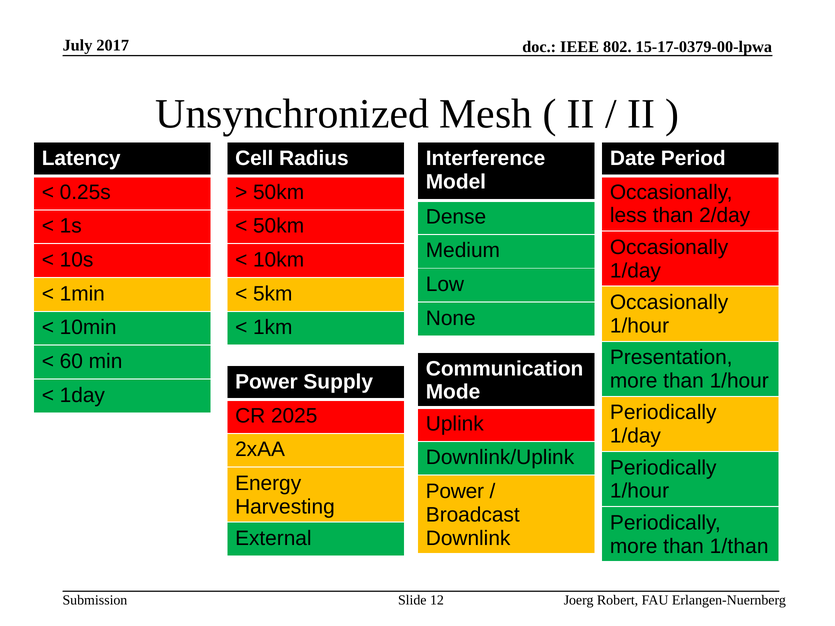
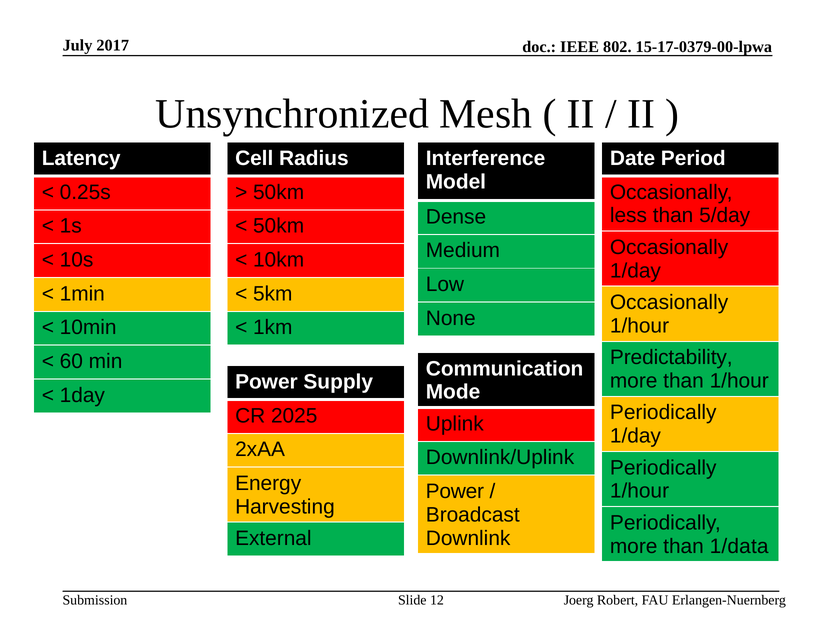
2/day: 2/day -> 5/day (725, 216)
Presentation: Presentation -> Predictability (671, 358)
1/than: 1/than -> 1/data (739, 546)
